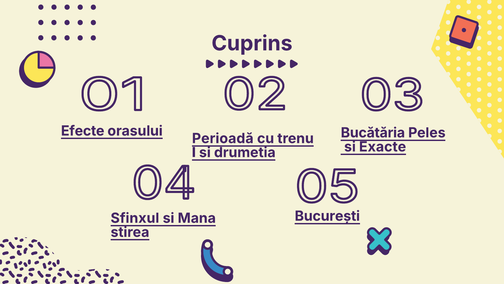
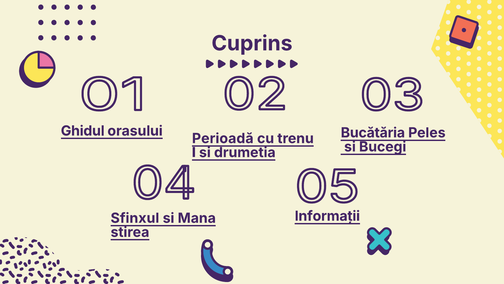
Efecte: Efecte -> Ghidul (83, 131)
Exacte: Exacte -> Bucegi (383, 147)
București: București -> Informații (327, 216)
